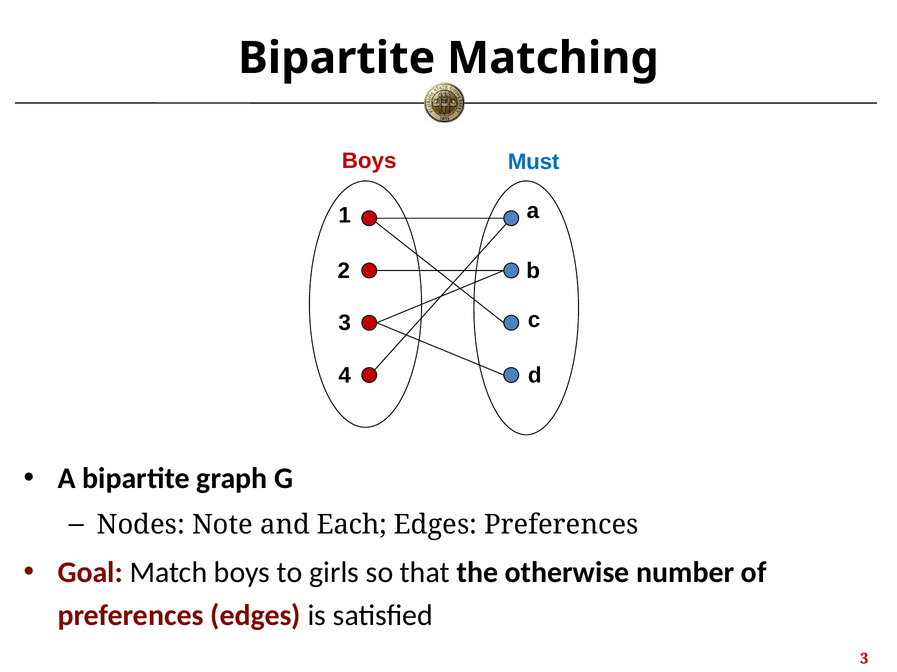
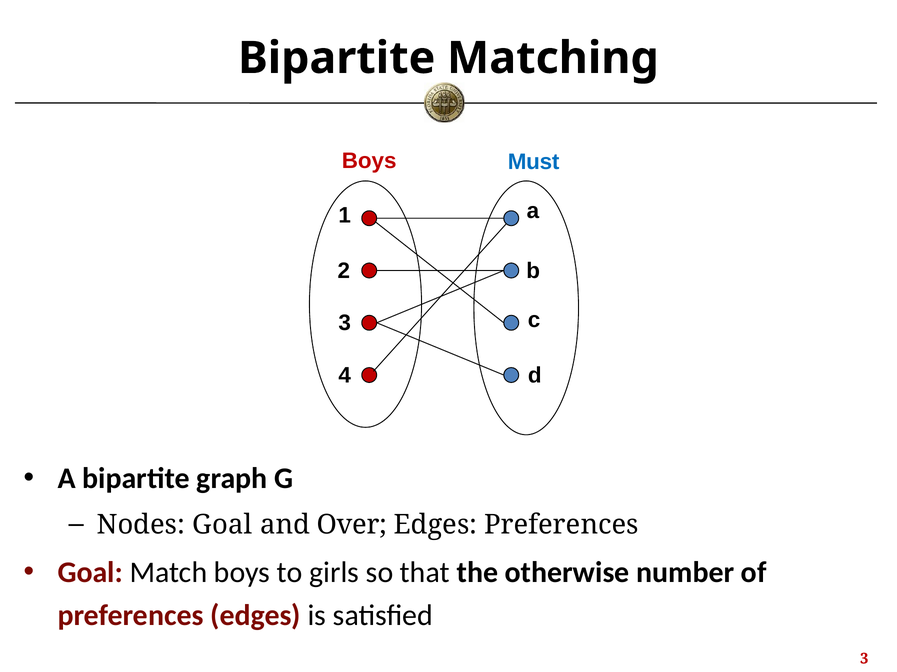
Nodes Note: Note -> Goal (222, 525)
Each: Each -> Over (352, 525)
